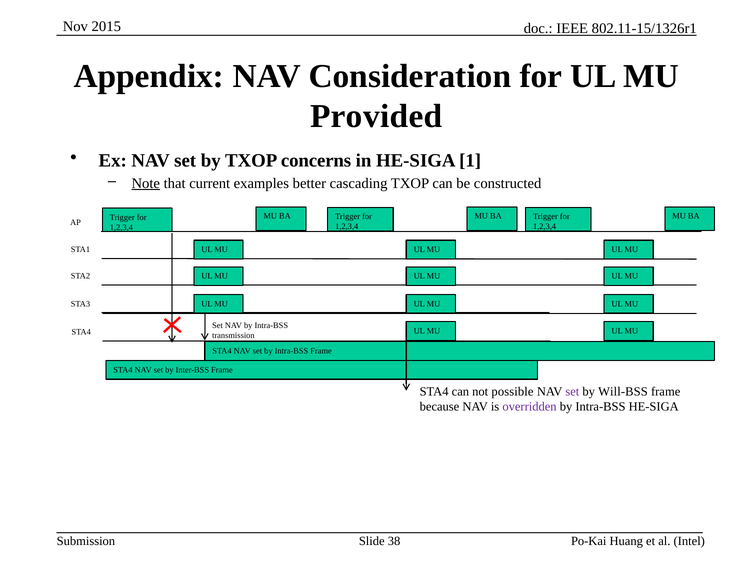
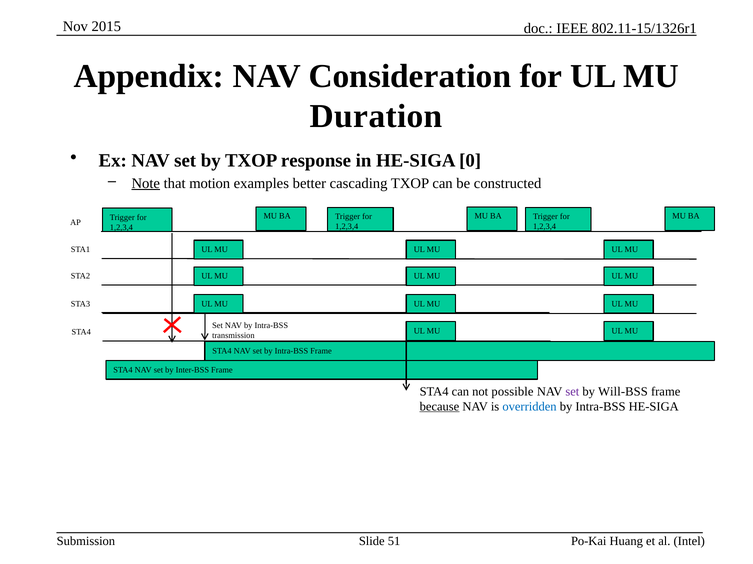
Provided: Provided -> Duration (376, 117)
concerns: concerns -> response (316, 161)
1: 1 -> 0 (470, 161)
current: current -> motion (210, 183)
because underline: none -> present (439, 407)
overridden colour: purple -> blue (530, 407)
38: 38 -> 51 (394, 542)
